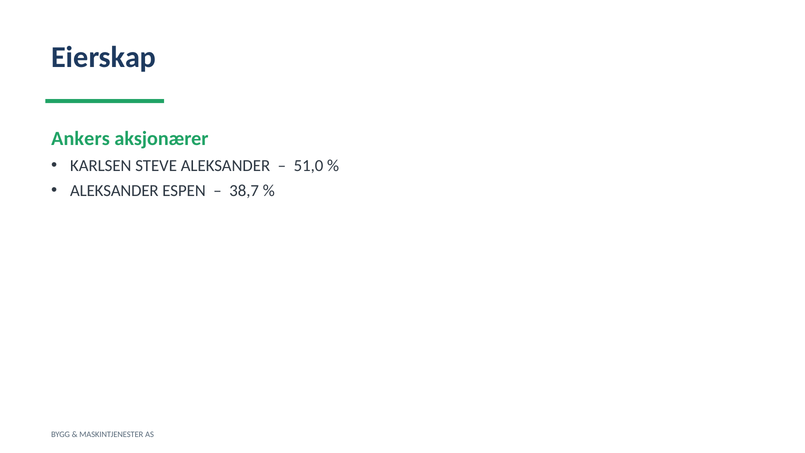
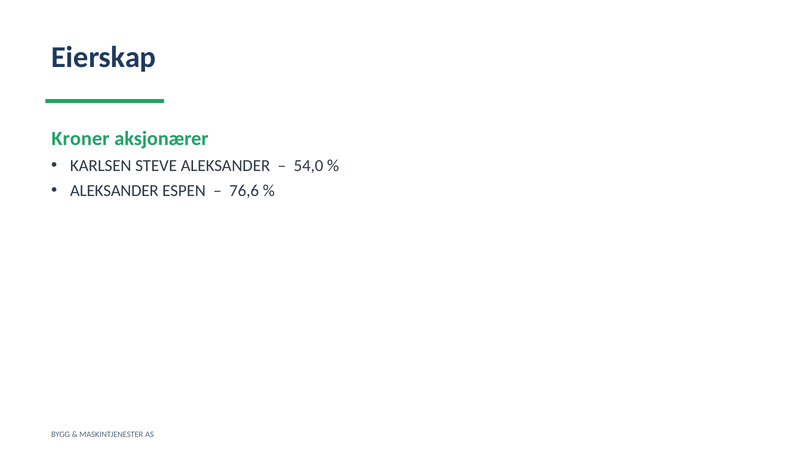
Ankers: Ankers -> Kroner (80, 139)
51,0: 51,0 -> 54,0 (308, 166)
38,7: 38,7 -> 76,6 (244, 191)
